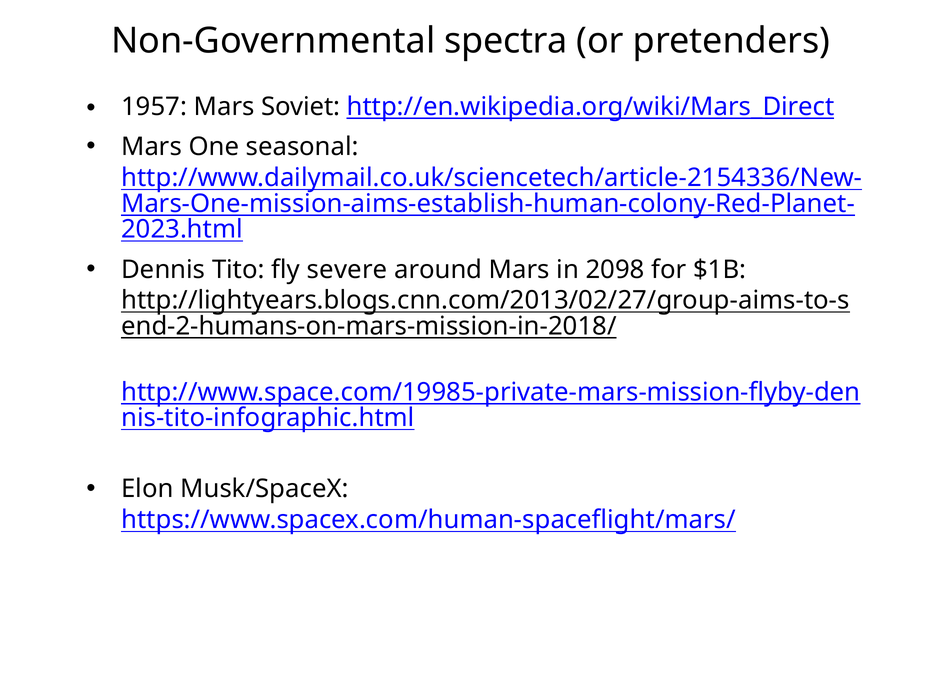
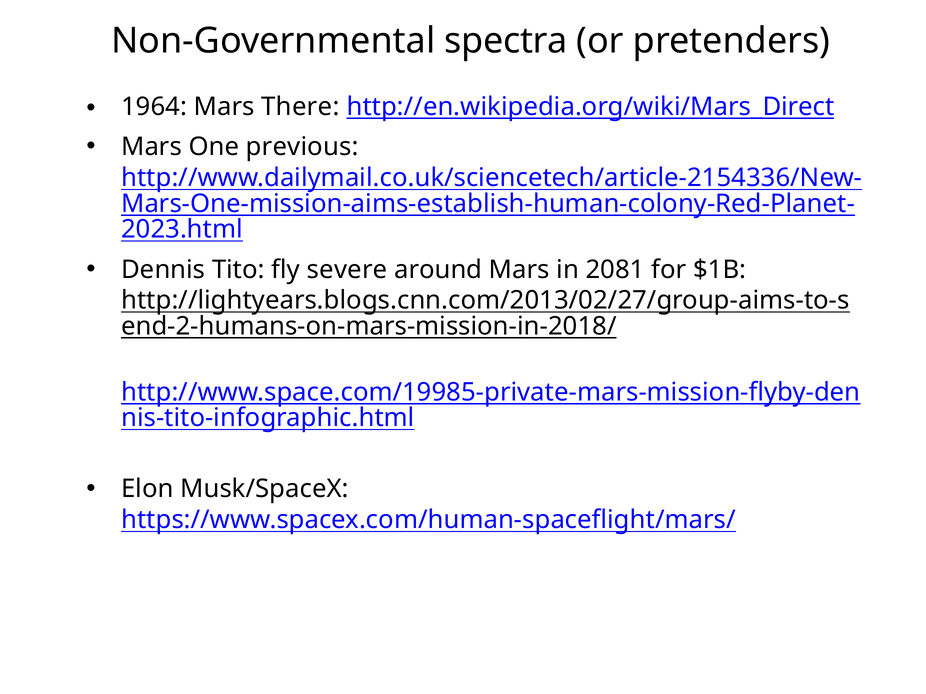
1957: 1957 -> 1964 (154, 107)
Soviet: Soviet -> There (300, 107)
seasonal: seasonal -> previous (302, 147)
2098: 2098 -> 2081 (615, 270)
